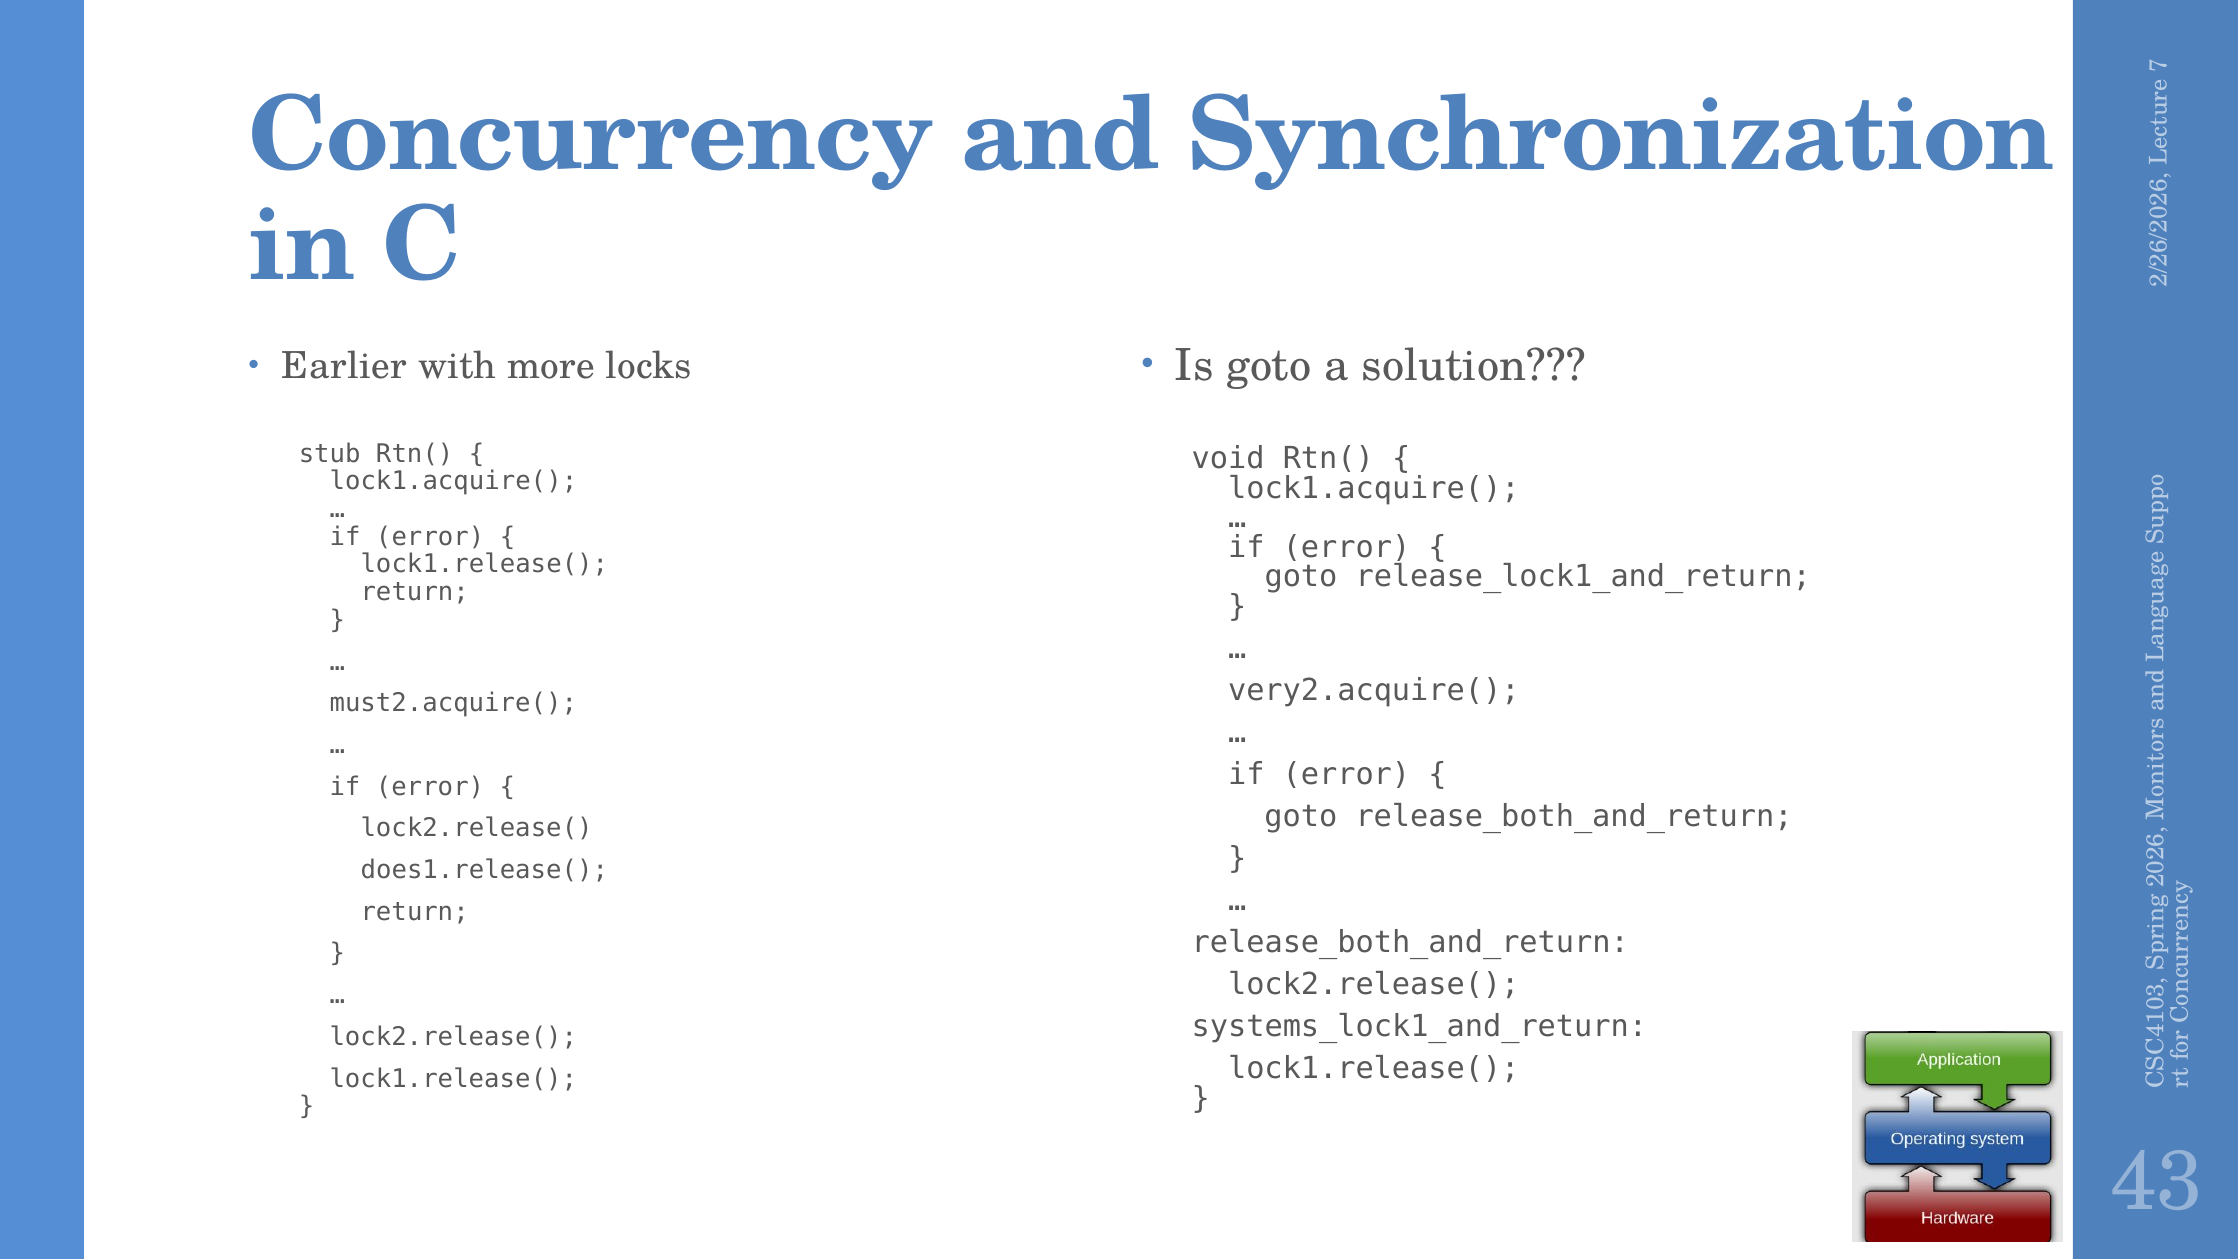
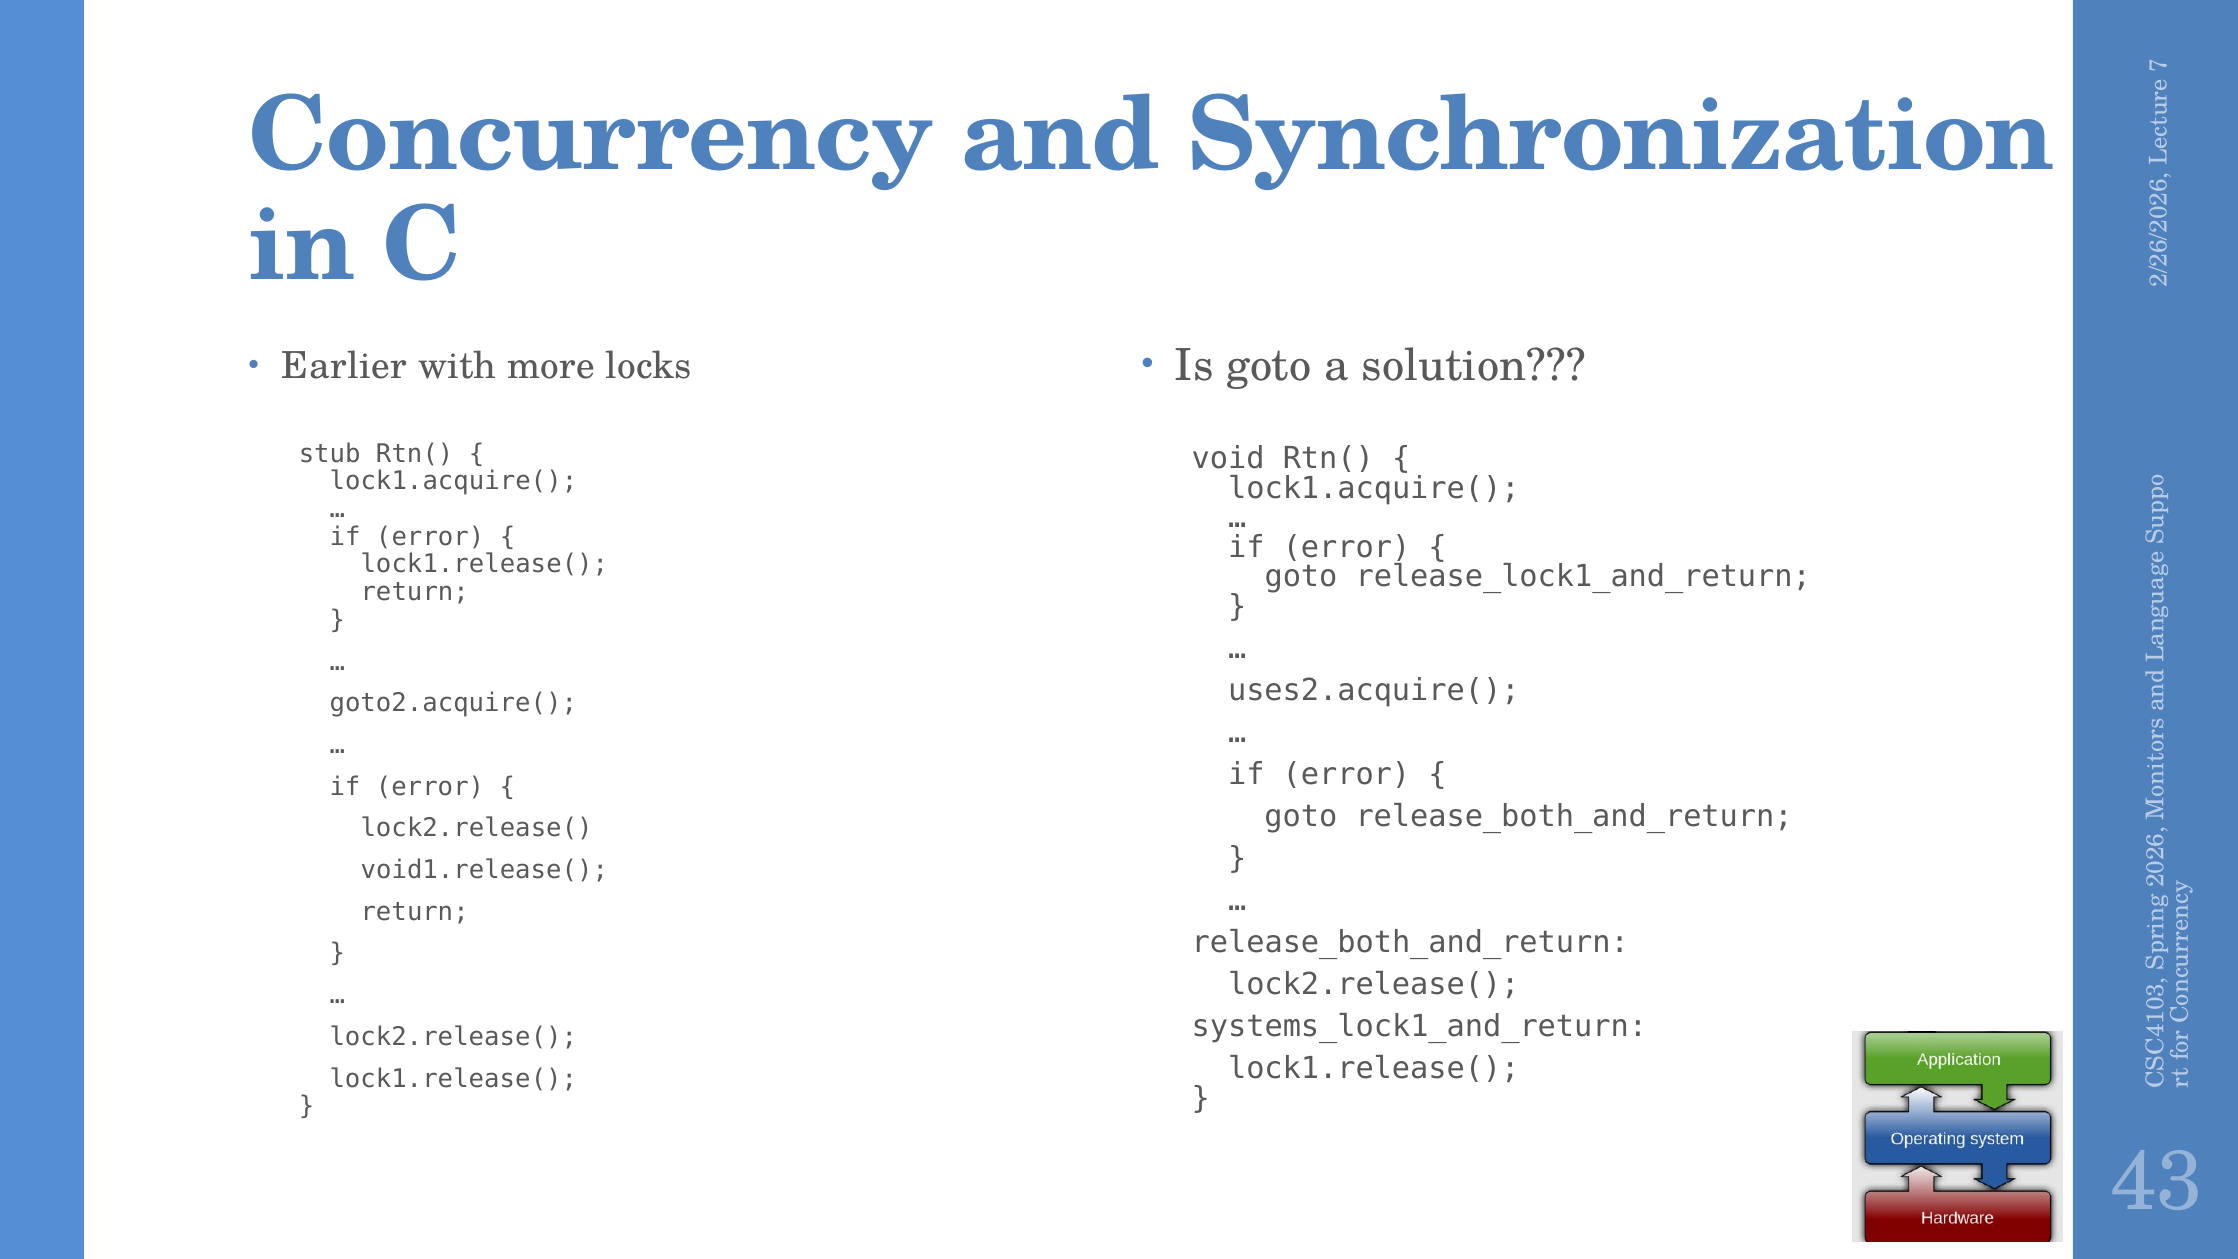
very2.acquire(: very2.acquire( -> uses2.acquire( (1374, 690)
must2.acquire(: must2.acquire( -> goto2.acquire( (453, 703)
does1.release(: does1.release( -> void1.release( (484, 870)
